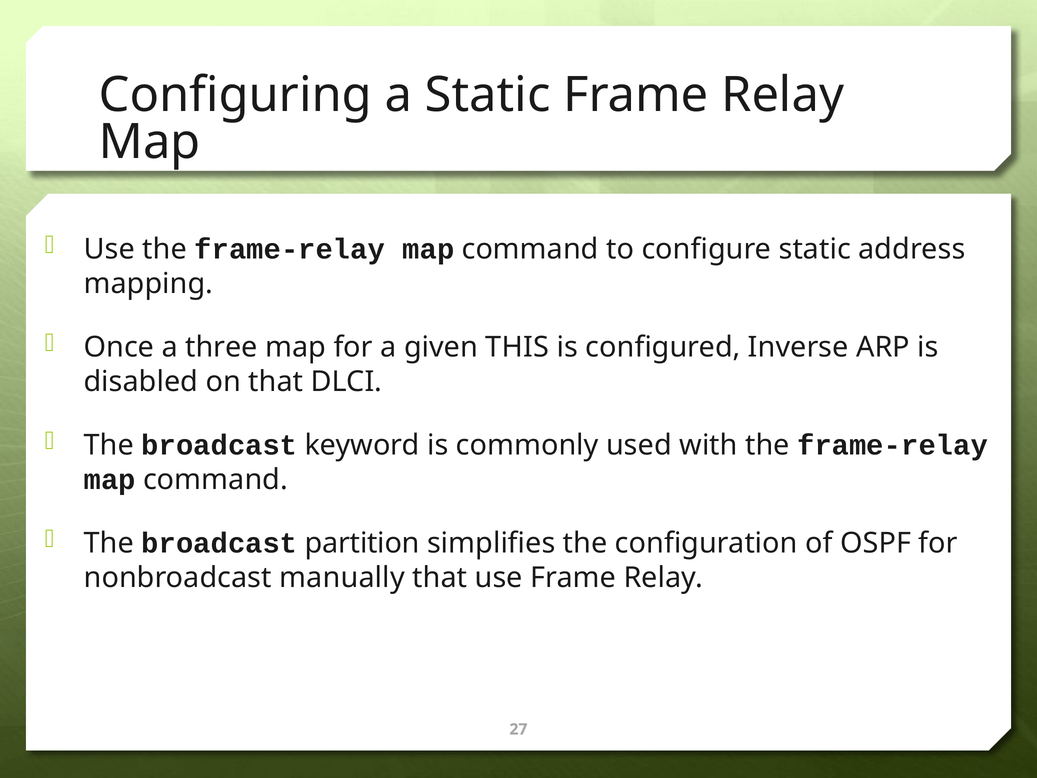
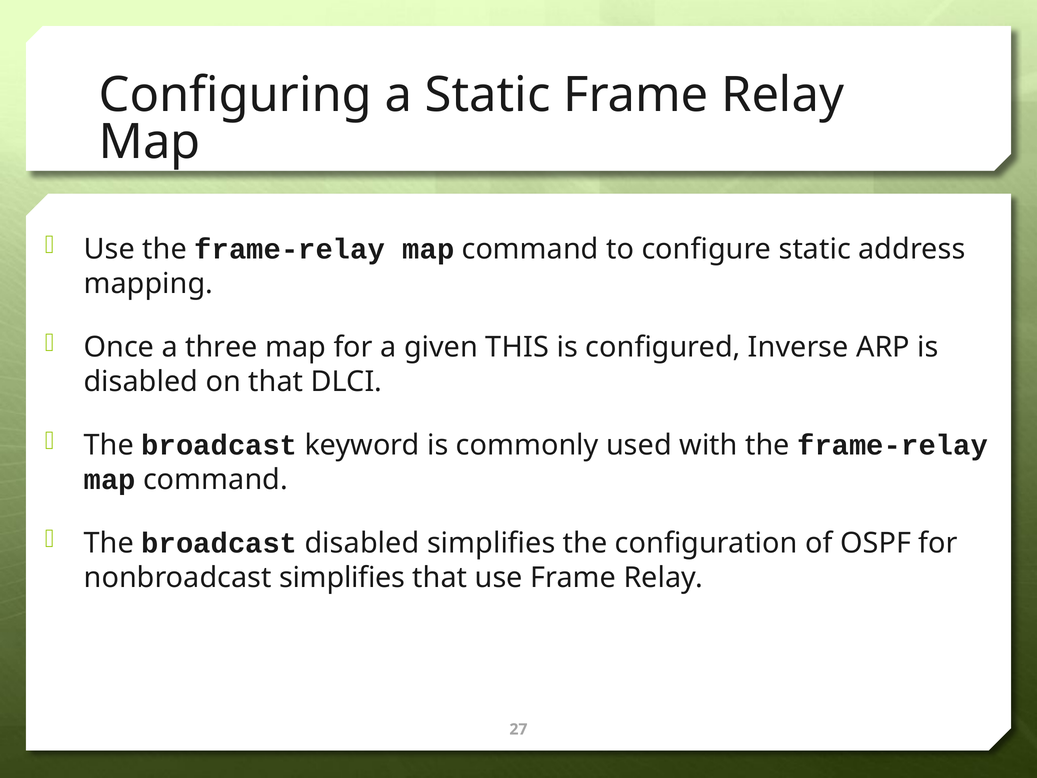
broadcast partition: partition -> disabled (362, 543)
nonbroadcast manually: manually -> simplifies (342, 578)
